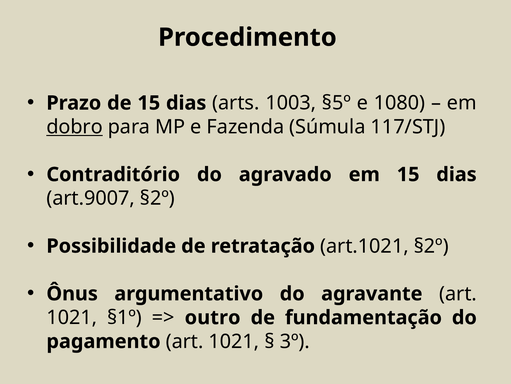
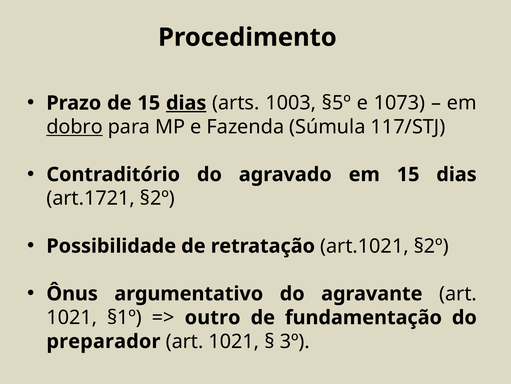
dias underline: none -> present (186, 103)
1080: 1080 -> 1073 (400, 103)
art.9007: art.9007 -> art.1721 (91, 198)
pagamento: pagamento -> preparador (103, 341)
